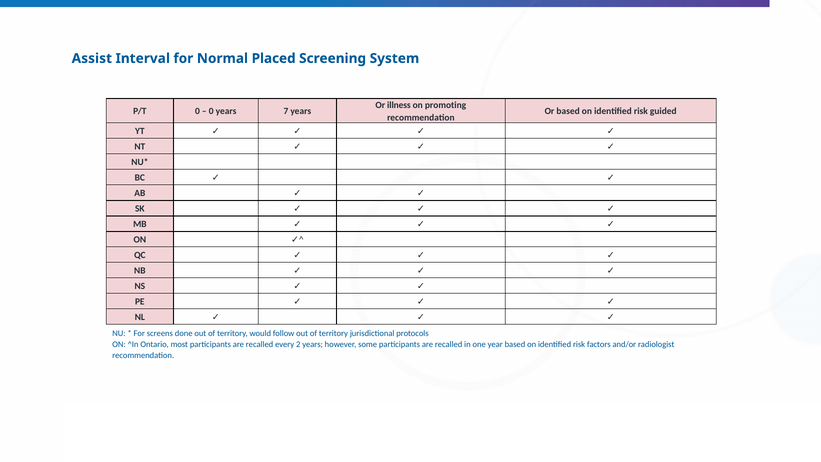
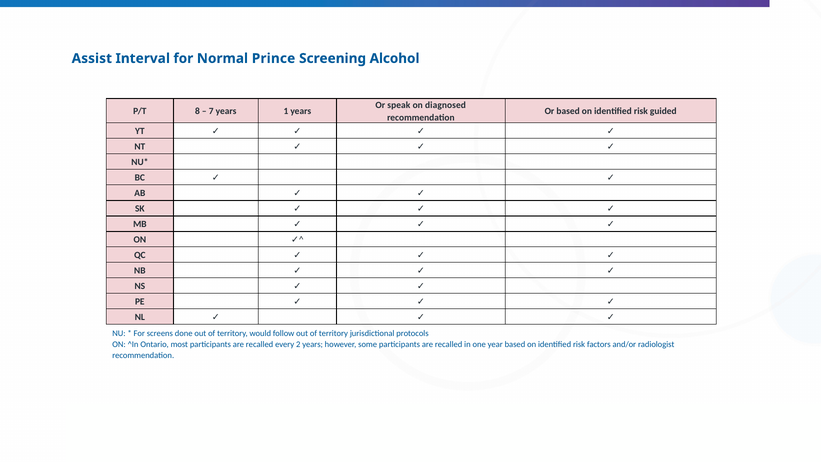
Placed: Placed -> Prince (274, 58)
System: System -> Alcohol (395, 58)
illness: illness -> speak (399, 105)
promoting: promoting -> diagnosed (446, 105)
P/T 0: 0 -> 8 (197, 111)
0: 0 -> 7 (211, 111)
7: 7 -> 1 (286, 111)
